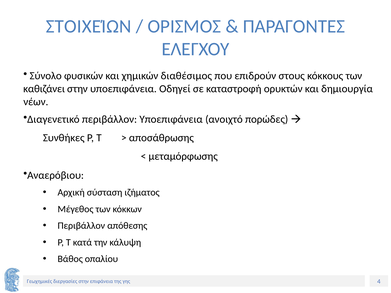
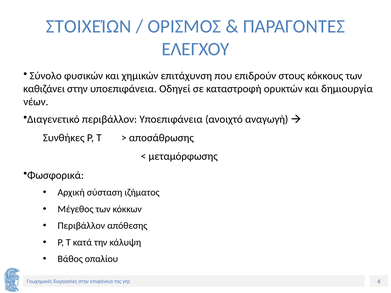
διαθέσιμος: διαθέσιμος -> επιτάχυνση (186, 76)
πορώδες: πορώδες -> αναγωγή (267, 119)
Αναερόβιου: Αναερόβιου -> Φωσφορικά (56, 175)
